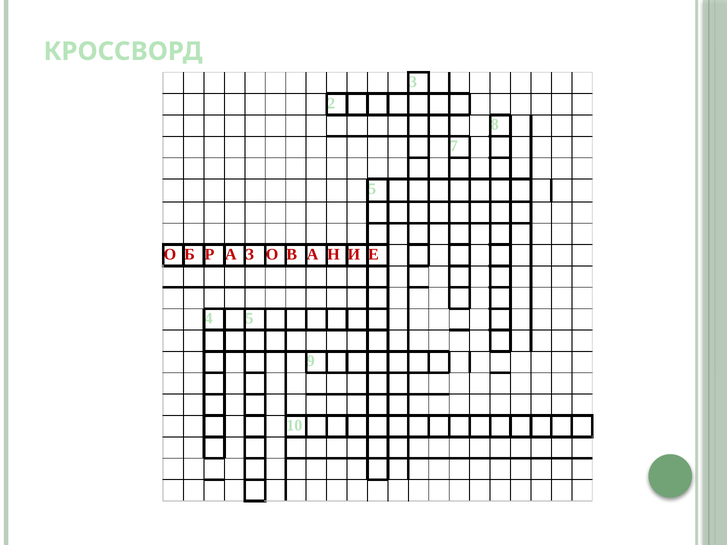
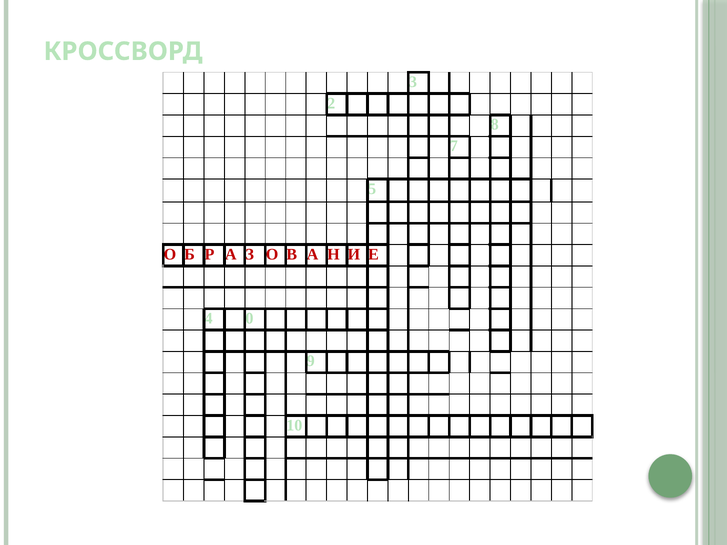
4 5: 5 -> 0 (249, 319)
